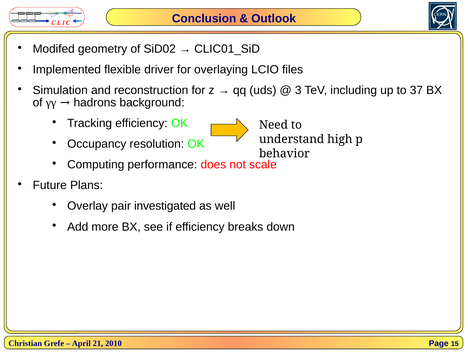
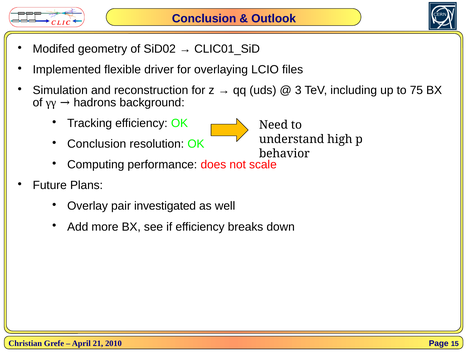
37: 37 -> 75 (416, 90)
Occupancy: Occupancy -> Conclusion (97, 144)
